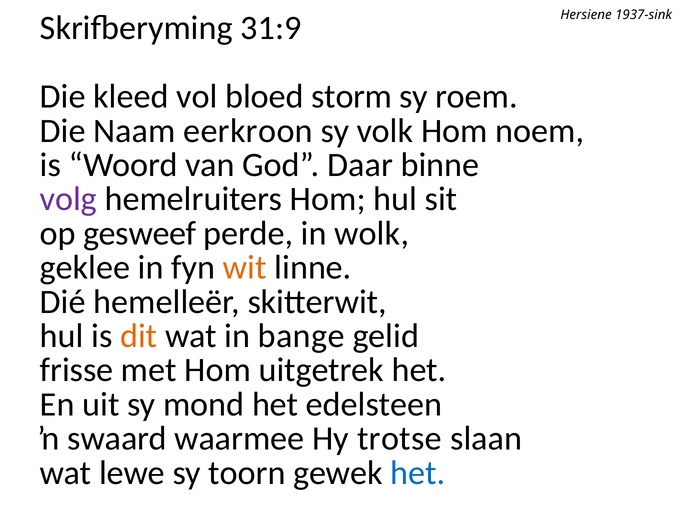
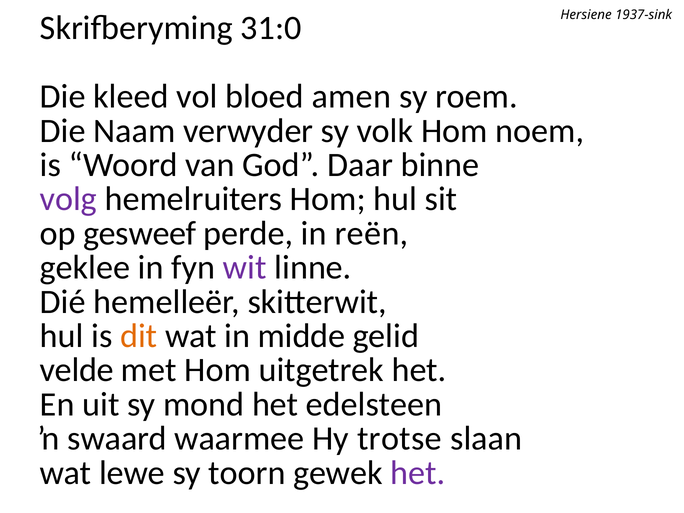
31:9: 31:9 -> 31:0 (271, 28)
storm: storm -> amen (351, 97)
eerkroon: eerkroon -> verwyder (248, 131)
wolk: wolk -> reën (372, 233)
wit colour: orange -> purple (245, 268)
bange: bange -> midde (301, 336)
frisse: frisse -> velde (77, 370)
het colour: blue -> purple (418, 473)
